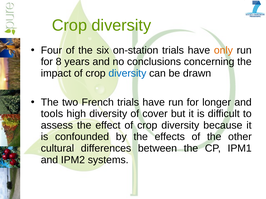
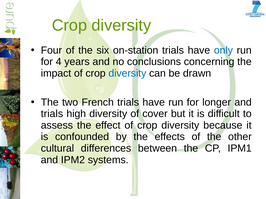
only colour: orange -> blue (223, 50)
8: 8 -> 4 (59, 62)
tools: tools -> trials (52, 114)
